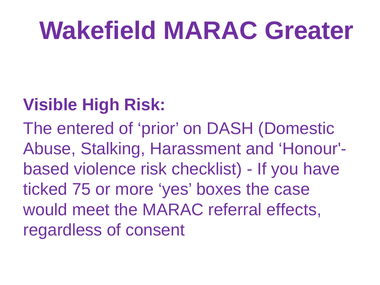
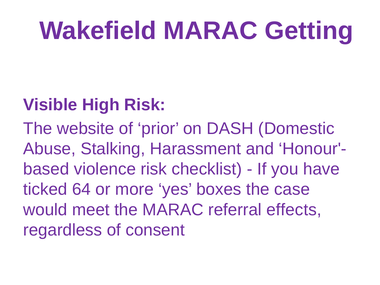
Greater: Greater -> Getting (309, 31)
entered: entered -> website (86, 129)
75: 75 -> 64 (81, 189)
